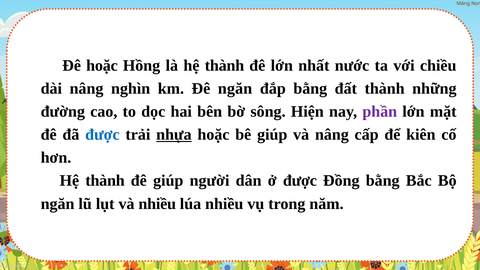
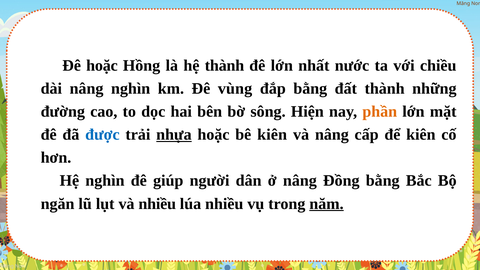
Đê ngăn: ngăn -> vùng (235, 89)
phần colour: purple -> orange (380, 112)
bê giúp: giúp -> kiên (272, 135)
thành: thành -> nghìn (105, 181)
ở được: được -> nâng (300, 181)
năm underline: none -> present (326, 204)
